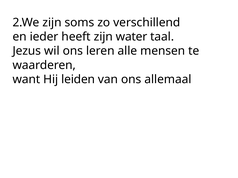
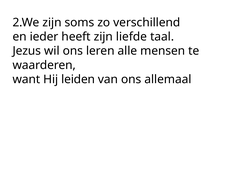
water: water -> liefde (131, 37)
